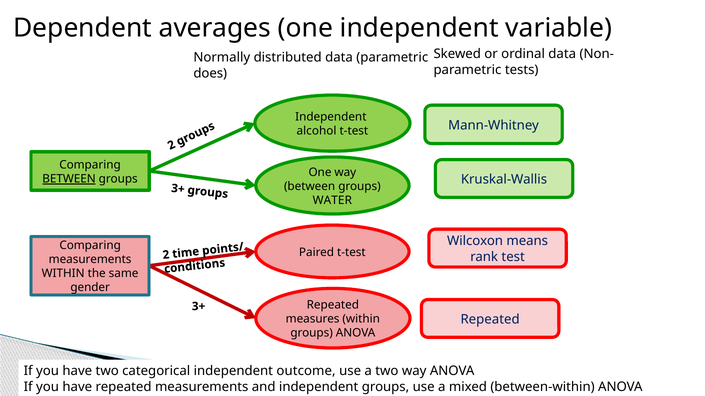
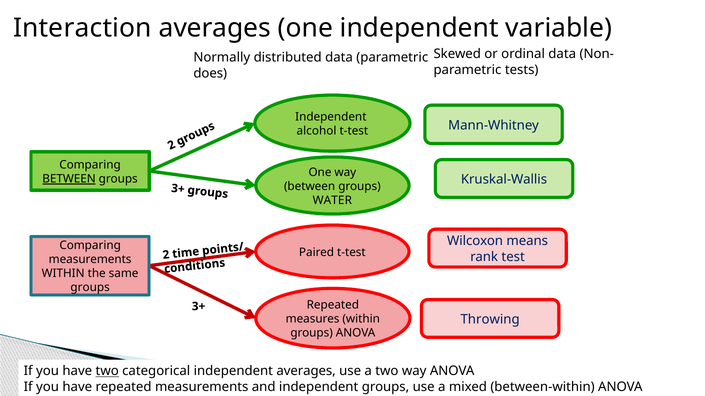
Dependent: Dependent -> Interaction (82, 28)
gender: gender -> groups (90, 288)
Repeated: Repeated -> Throwing (490, 320)
two underline: none -> present (107, 372)
independent outcome: outcome -> averages (306, 372)
